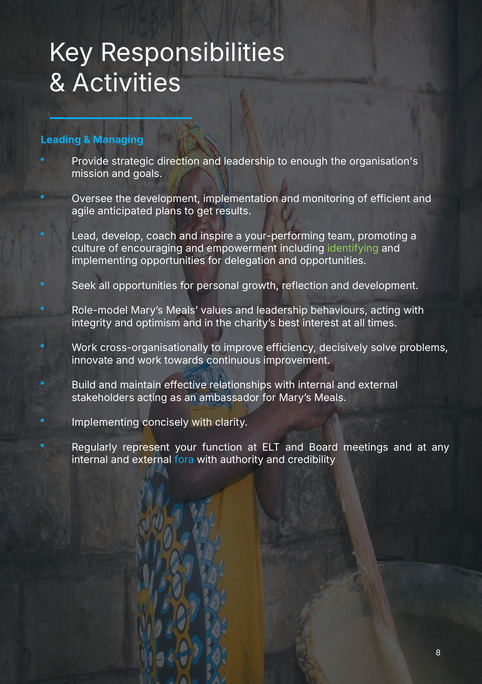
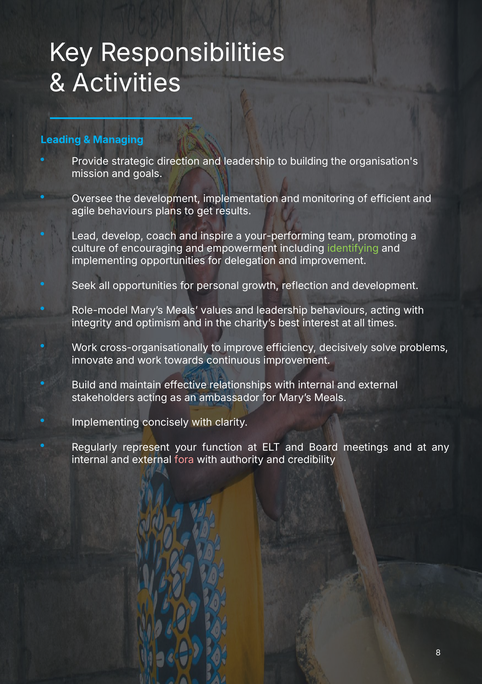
enough: enough -> building (309, 161)
agile anticipated: anticipated -> behaviours (125, 211)
and opportunities: opportunities -> improvement (333, 261)
fora colour: light blue -> pink (184, 460)
